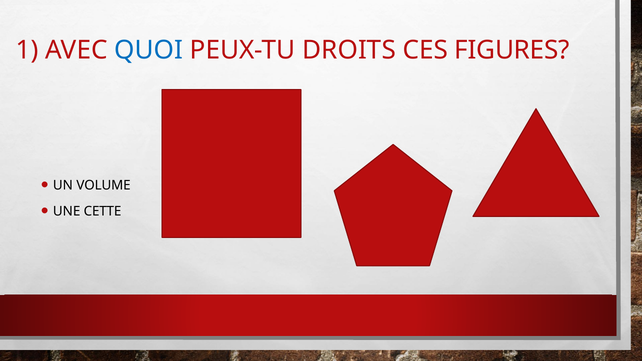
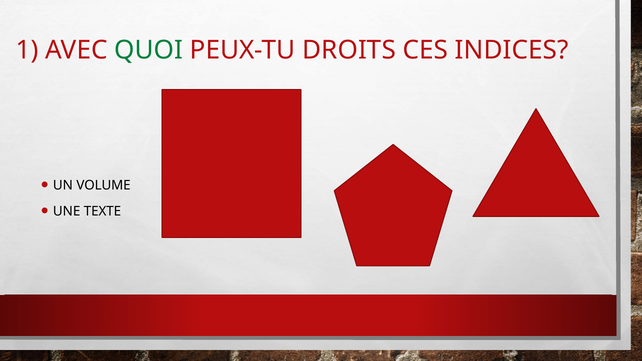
QUOI colour: blue -> green (149, 50)
FIGURES: FIGURES -> INDICES (512, 50)
CETTE: CETTE -> TEXTE (102, 211)
